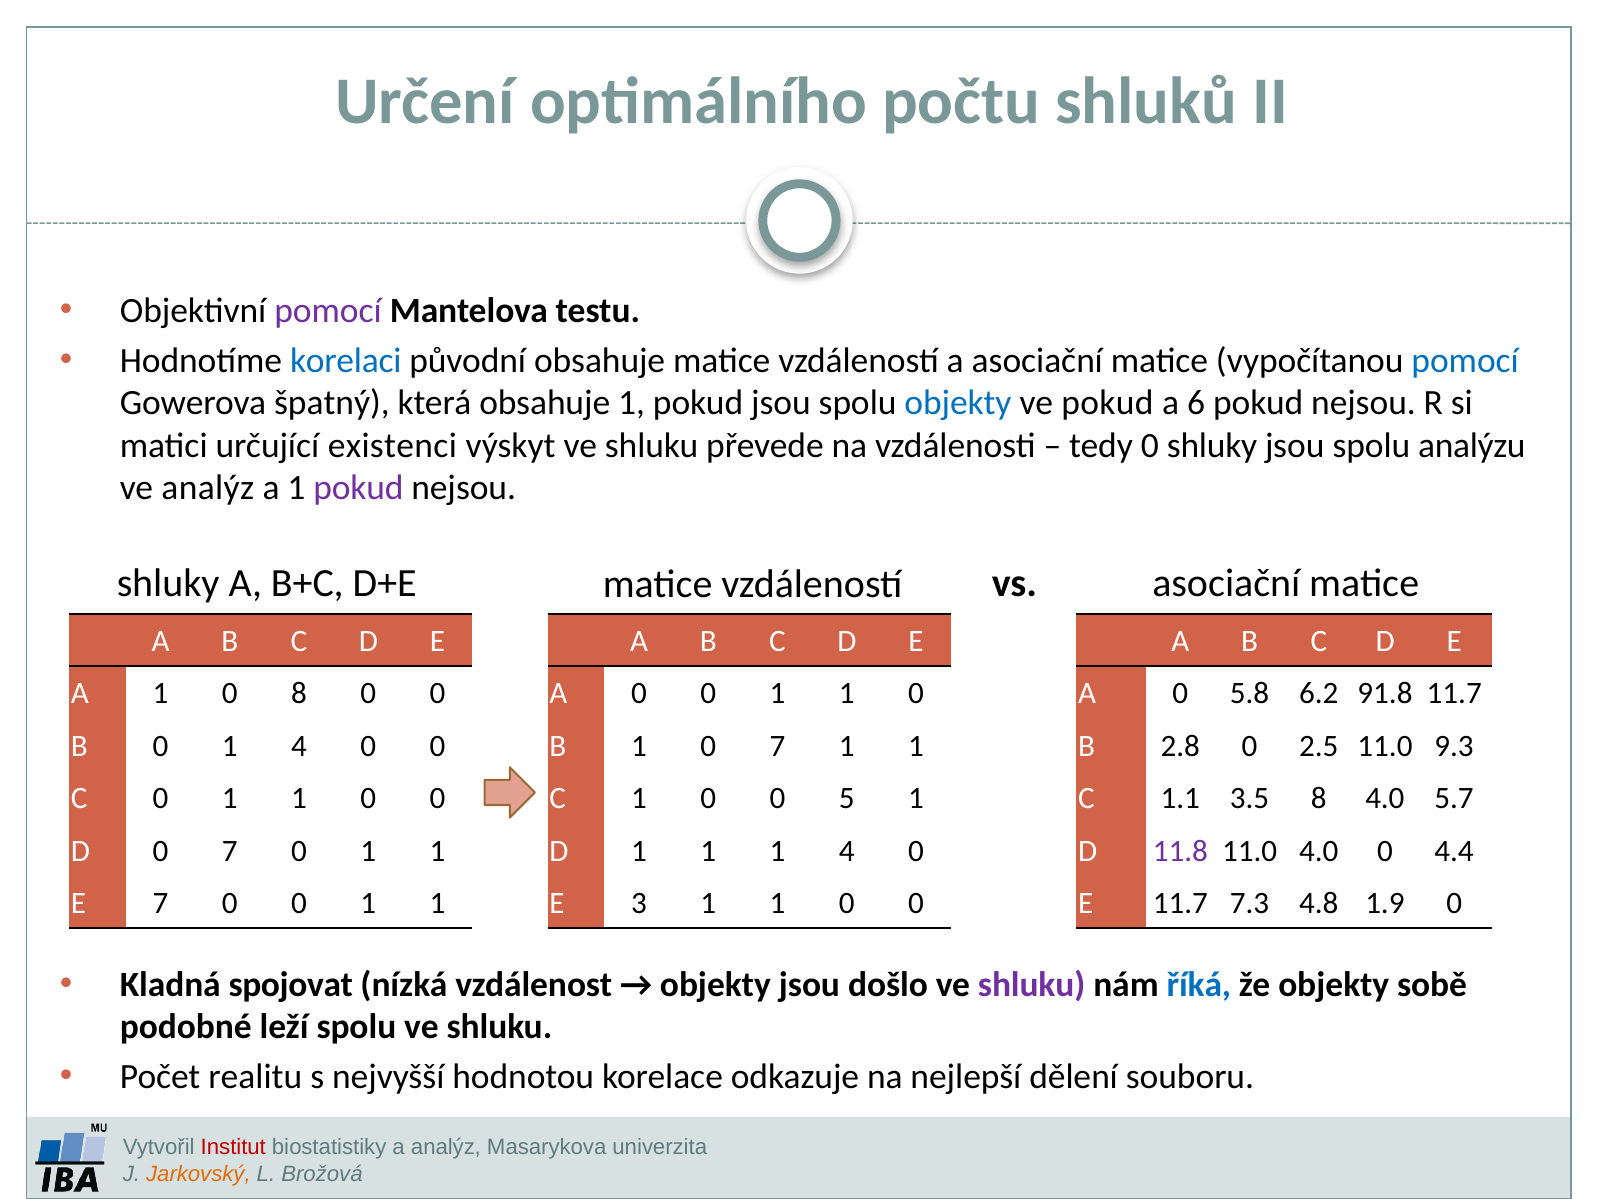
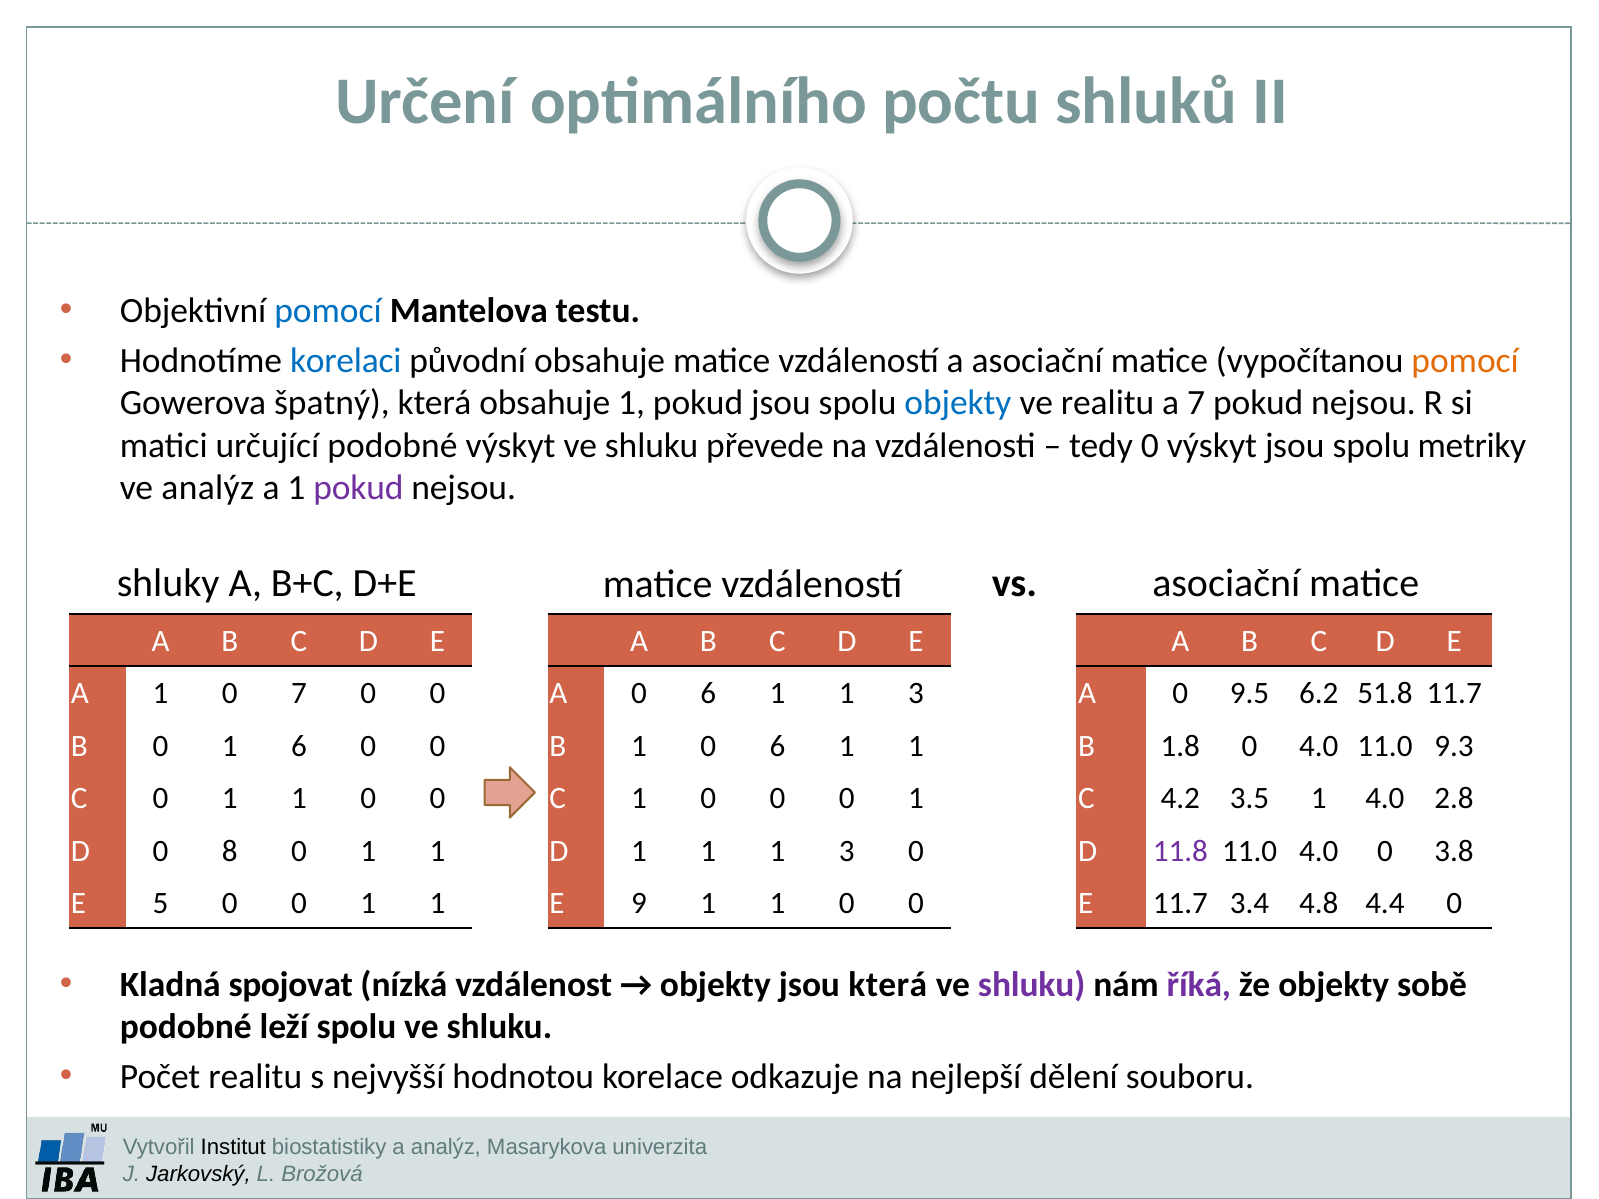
pomocí colour: purple -> blue (328, 311)
pomocí colour: blue -> orange (1465, 360)
ve pokud: pokud -> realitu (1108, 403)
a 6: 6 -> 7 (1196, 403)
určující existenci: existenci -> podobné (392, 446)
0 shluky: shluky -> výskyt (1212, 446)
analýzu: analýzu -> metriky (1472, 446)
0 8: 8 -> 7 (299, 694)
A 0 0: 0 -> 6 (708, 694)
0: 0 -> 3 (916, 694)
5.8: 5.8 -> 9.5 (1250, 694)
91.8: 91.8 -> 51.8 (1385, 694)
0 1 4: 4 -> 6 (299, 746)
1 0 7: 7 -> 6 (777, 746)
2.8: 2.8 -> 1.8 (1180, 746)
0 2.5: 2.5 -> 4.0 (1319, 746)
0 0 5: 5 -> 0 (847, 799)
1.1: 1.1 -> 4.2 (1180, 799)
3.5 8: 8 -> 1 (1319, 799)
5.7: 5.7 -> 2.8 (1454, 799)
D 0 7: 7 -> 8 (230, 851)
1 1 1 4: 4 -> 3 (847, 851)
4.4: 4.4 -> 3.8 (1454, 851)
E 7: 7 -> 5 (160, 903)
3: 3 -> 9 (639, 903)
7.3: 7.3 -> 3.4 (1250, 903)
1.9: 1.9 -> 4.4 (1385, 903)
jsou došlo: došlo -> která (888, 985)
říká colour: blue -> purple (1199, 985)
Institut colour: red -> black (233, 1148)
Jarkovský colour: orange -> black (198, 1174)
